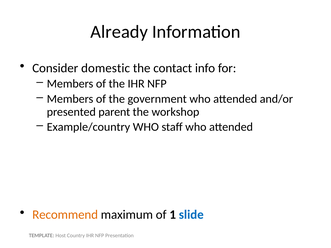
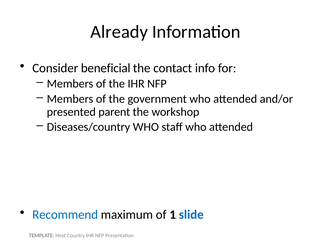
domestic: domestic -> beneficial (106, 68)
Example/country: Example/country -> Diseases/country (88, 127)
Recommend colour: orange -> blue (65, 215)
